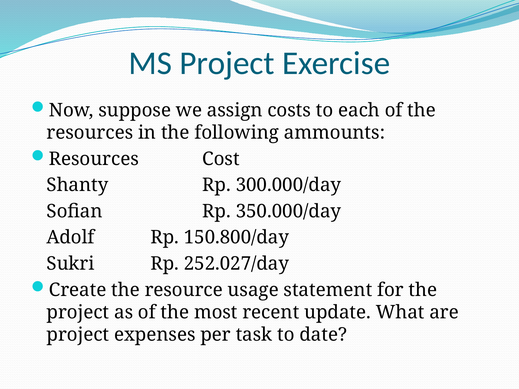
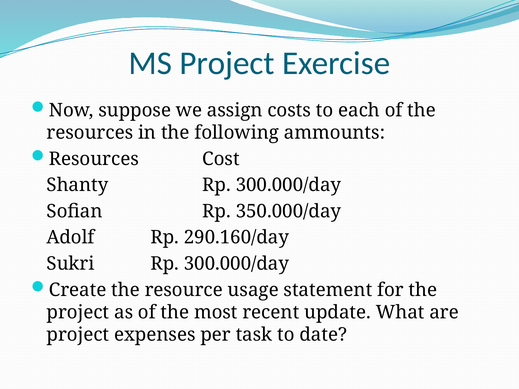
150.800/day: 150.800/day -> 290.160/day (236, 238)
Sukri Rp 252.027/day: 252.027/day -> 300.000/day (236, 264)
